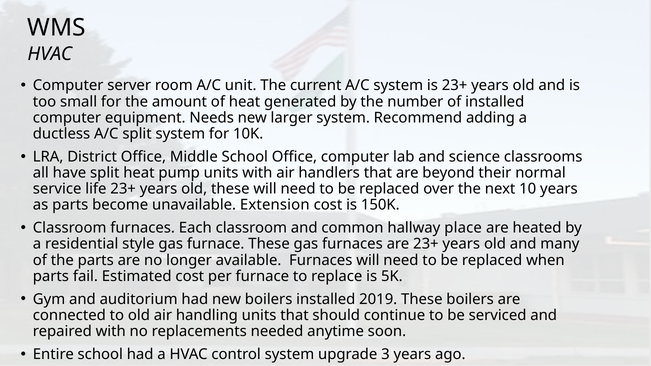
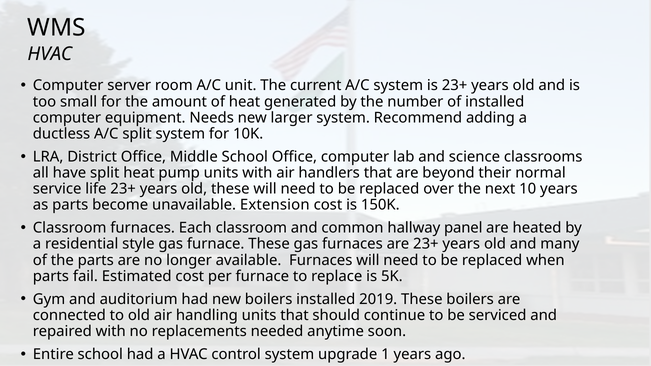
place: place -> panel (463, 228)
3: 3 -> 1 (385, 354)
